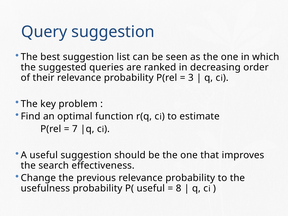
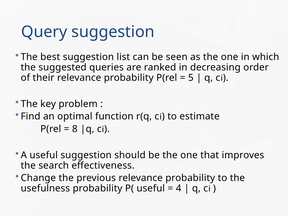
3: 3 -> 5 (191, 78)
7: 7 -> 8 (75, 129)
8: 8 -> 4 (179, 188)
